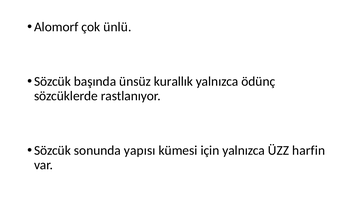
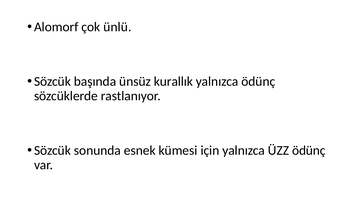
yapısı: yapısı -> esnek (140, 151)
ÜZZ harfin: harfin -> ödünç (309, 151)
